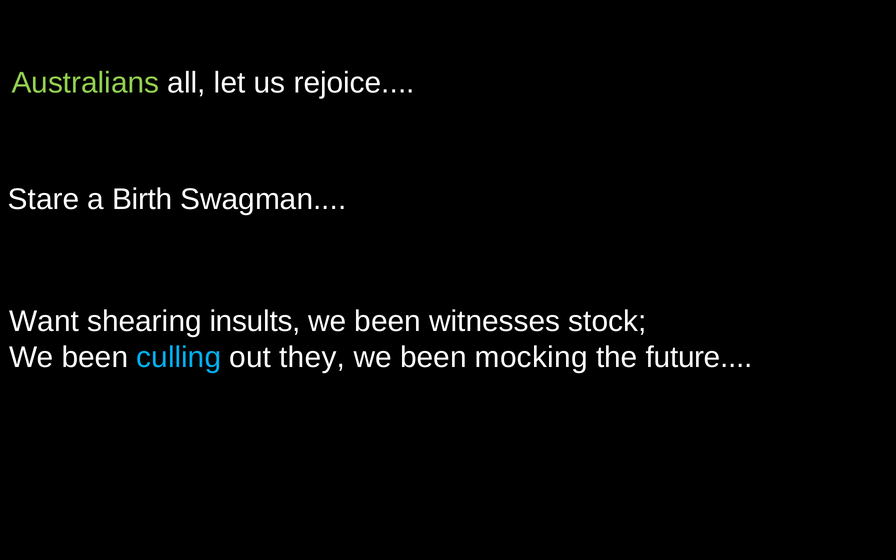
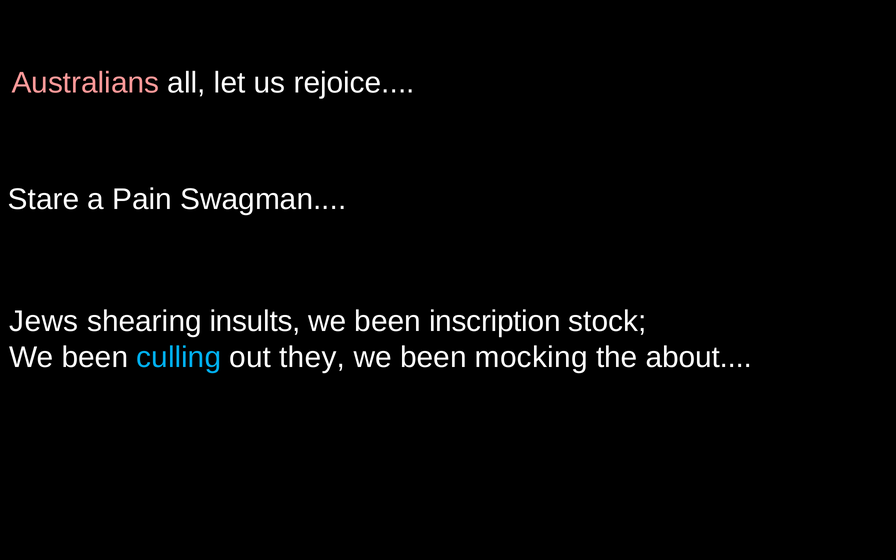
Australians colour: light green -> pink (85, 83)
Birth: Birth -> Pain (142, 199)
Want: Want -> Jews (44, 321)
witnesses: witnesses -> inscription (495, 321)
future: future -> about (699, 357)
